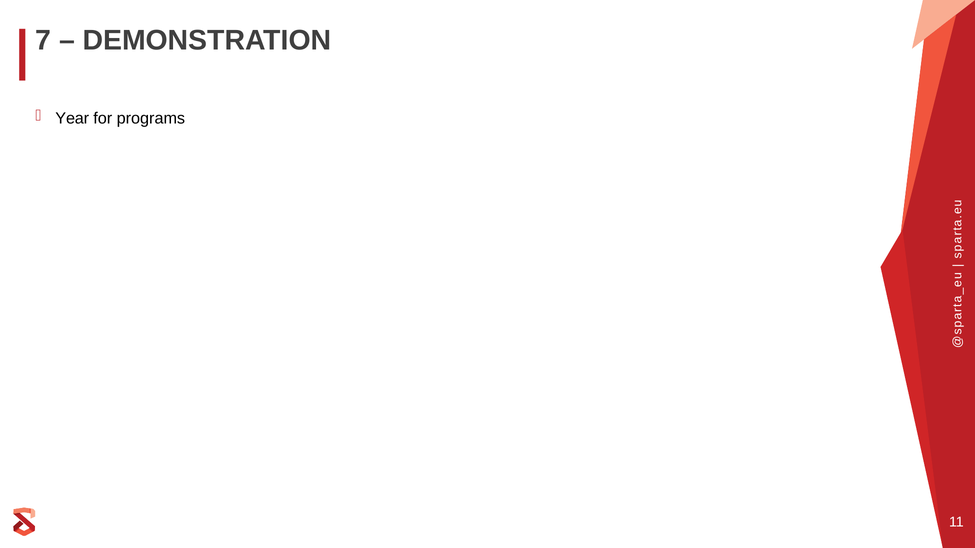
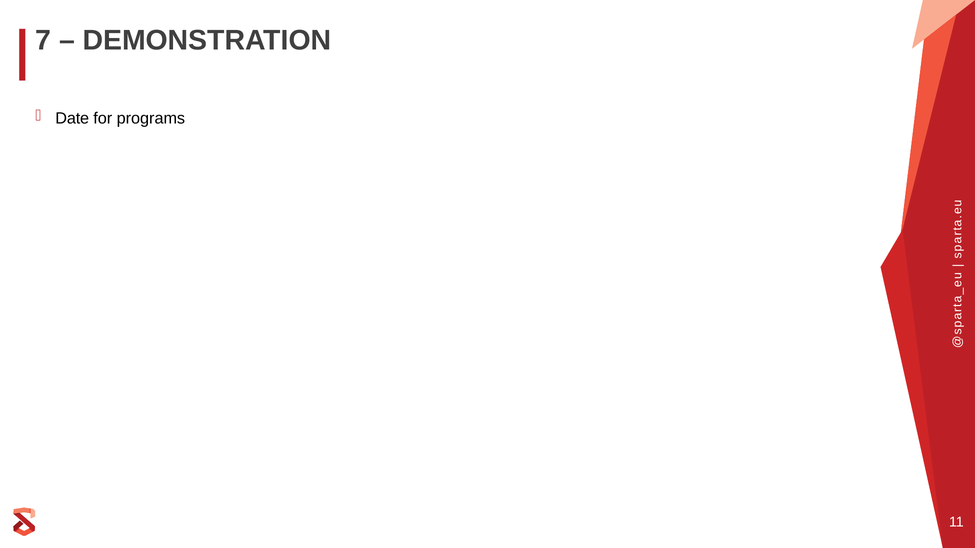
Year: Year -> Date (72, 118)
